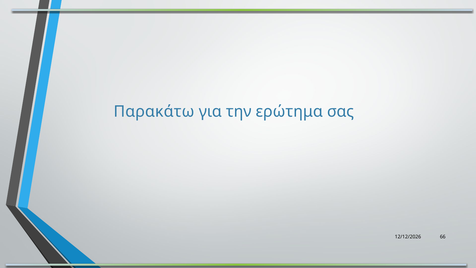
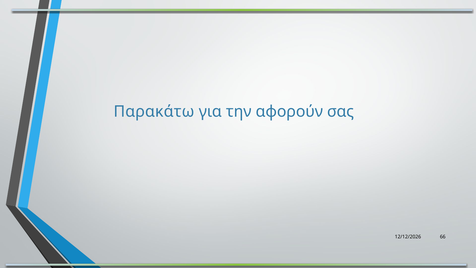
ερώτημα: ερώτημα -> αφορούν (289, 112)
